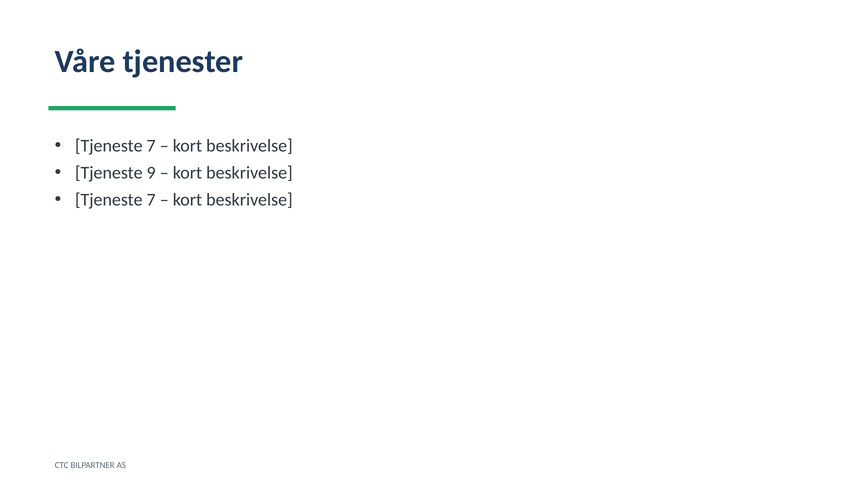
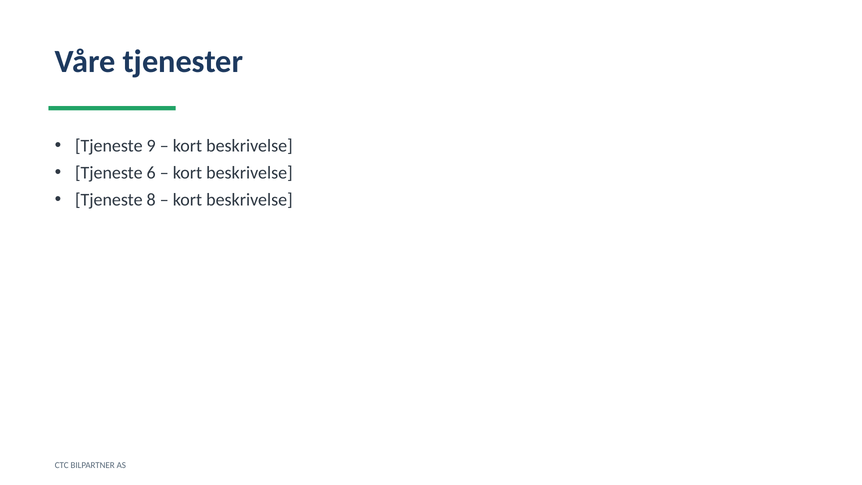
7: 7 -> 9 (151, 146)
9: 9 -> 6 (151, 173)
7: 7 -> 8 (151, 200)
